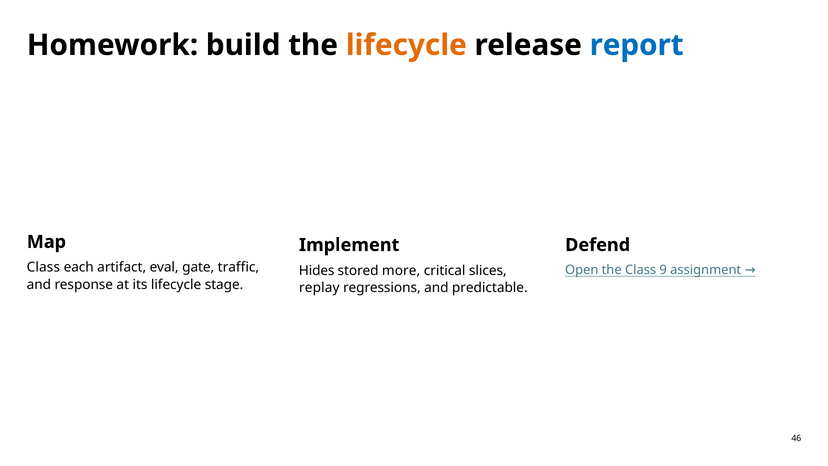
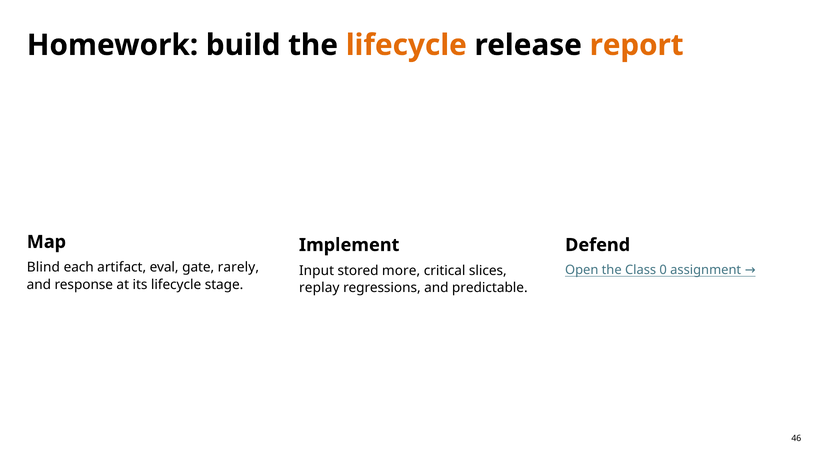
report colour: blue -> orange (637, 45)
Class: Class -> Blind (43, 267)
traffic: traffic -> rarely (238, 267)
9: 9 -> 0 (663, 270)
Hides: Hides -> Input (317, 270)
